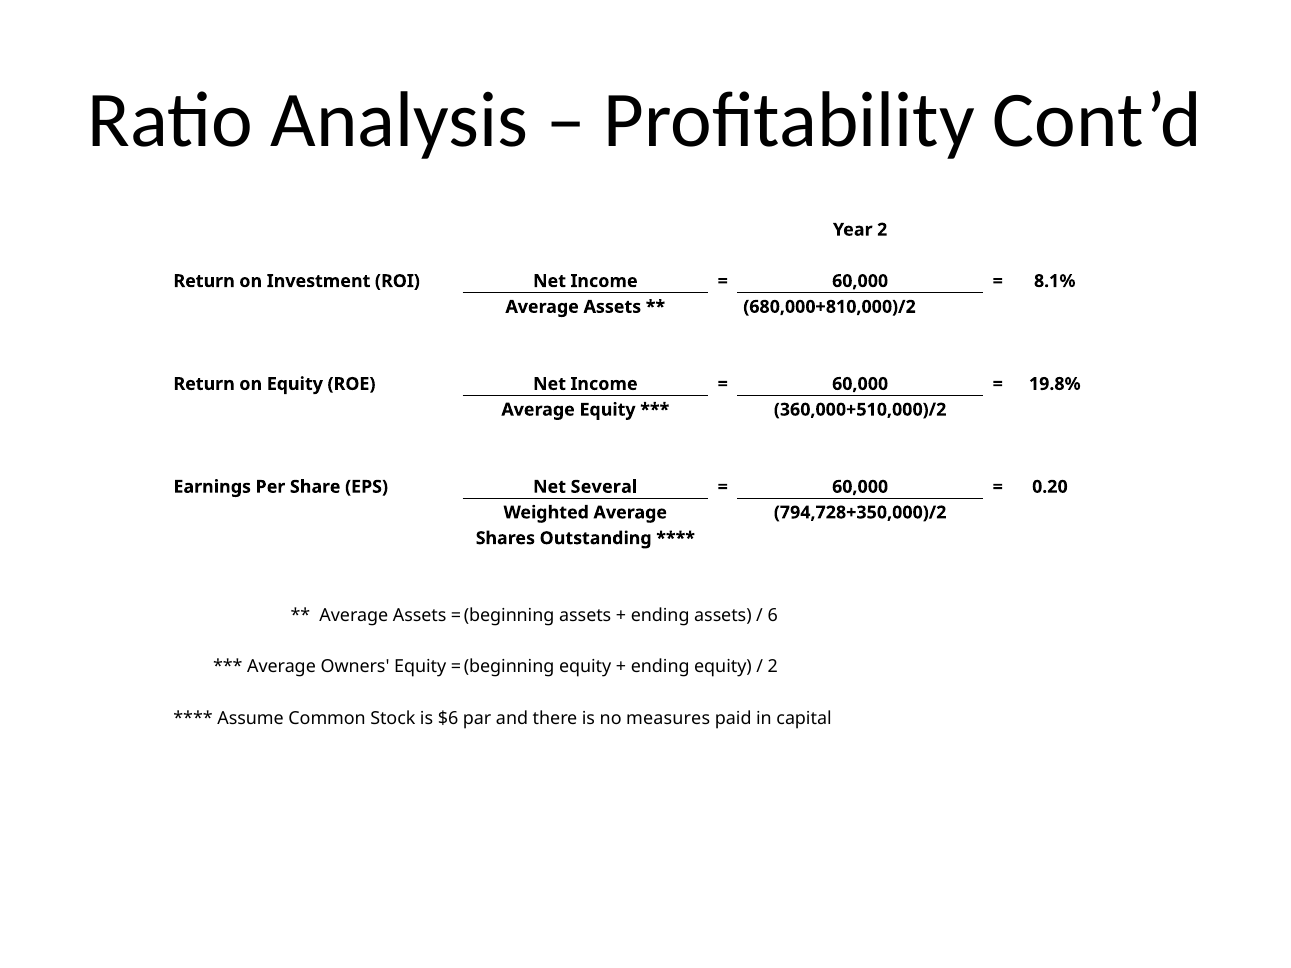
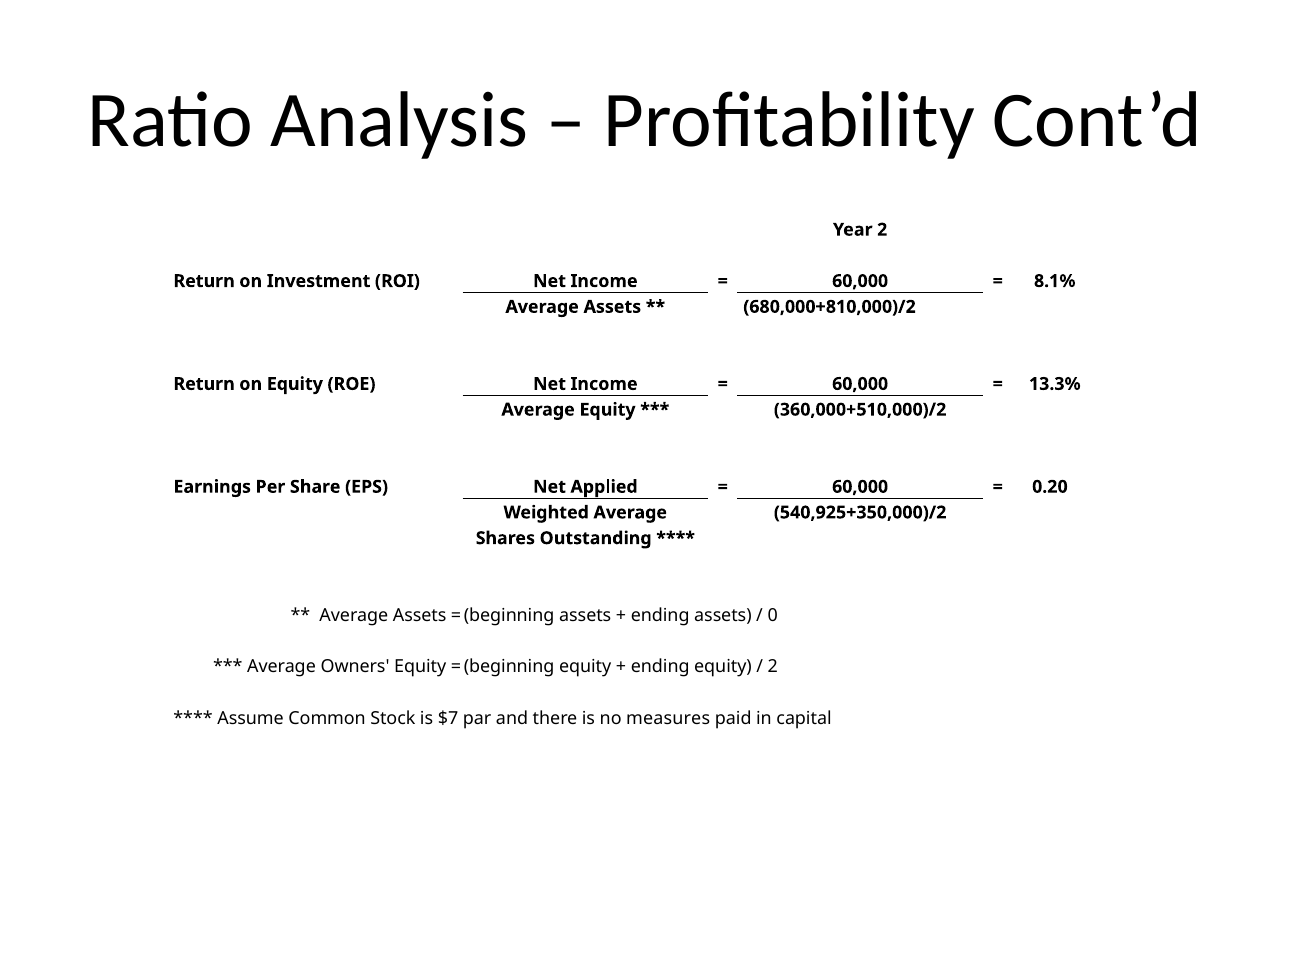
19.8%: 19.8% -> 13.3% (1055, 384)
Several: Several -> Applied (604, 487)
794,728+350,000)/2: 794,728+350,000)/2 -> 540,925+350,000)/2 (860, 513)
6: 6 -> 0 (773, 616)
$6: $6 -> $7 (448, 718)
